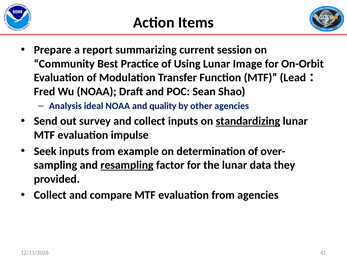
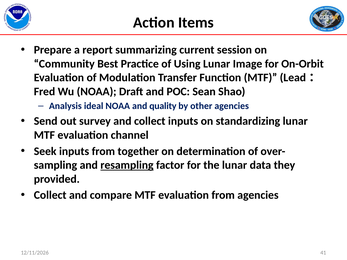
standardizing underline: present -> none (248, 121)
impulse: impulse -> channel (130, 135)
example: example -> together (138, 151)
